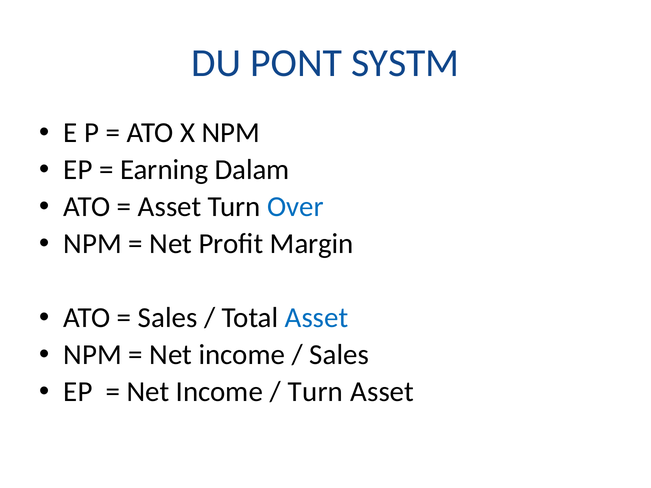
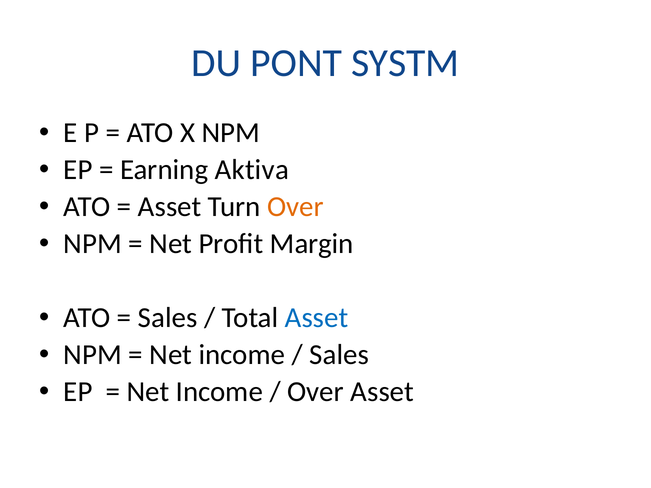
Dalam: Dalam -> Aktiva (252, 170)
Over colour: blue -> orange (295, 207)
Turn: Turn -> Over (316, 392)
